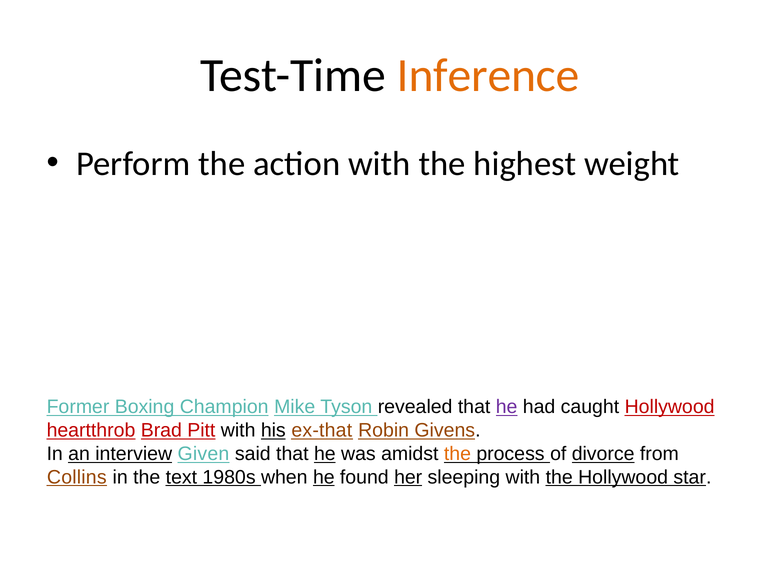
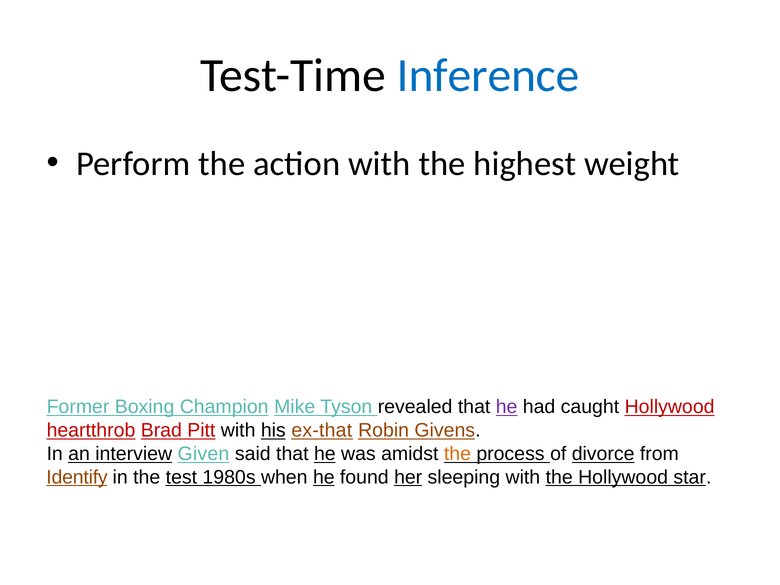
Inference colour: orange -> blue (488, 76)
Collins: Collins -> Identify (77, 477)
text: text -> test (181, 477)
